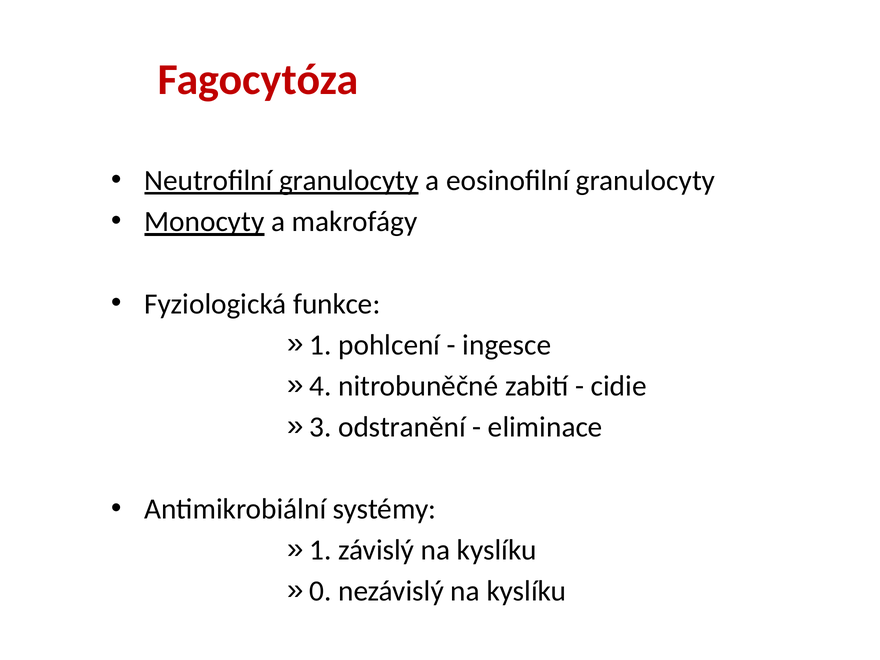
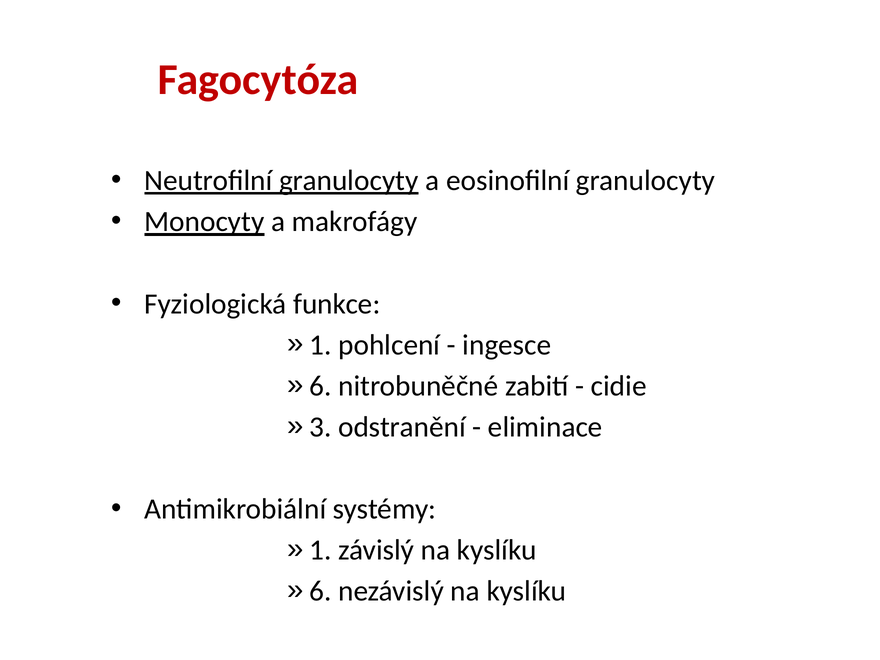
4: 4 -> 6 (320, 386)
0: 0 -> 6 (320, 591)
